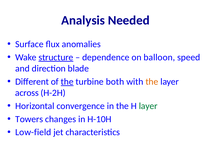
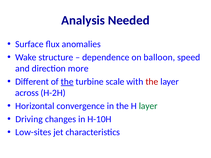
structure underline: present -> none (56, 57)
blade: blade -> more (78, 69)
both: both -> scale (115, 82)
the colour: orange -> red (152, 82)
Towers: Towers -> Driving (29, 119)
Low-field: Low-field -> Low-sites (33, 132)
